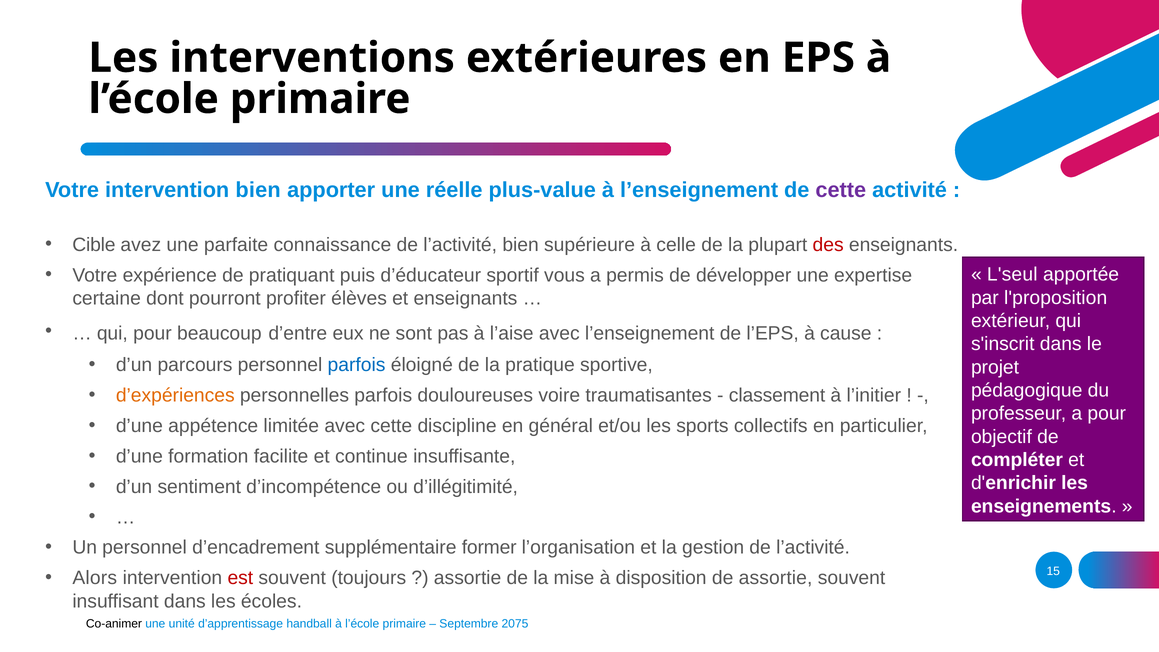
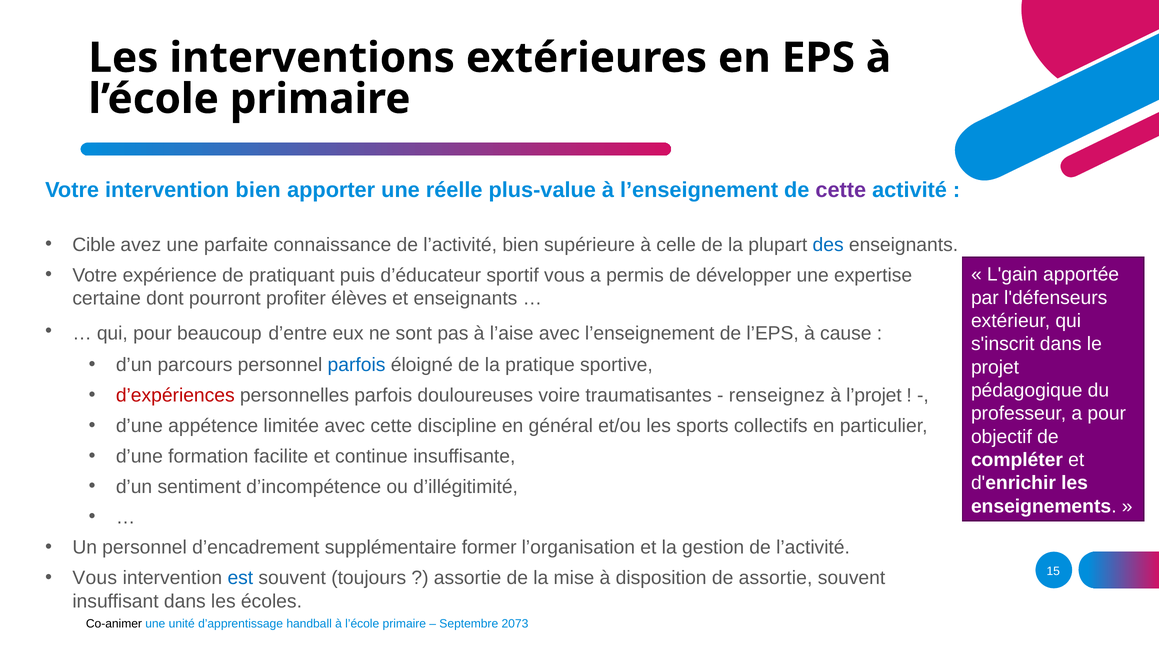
des colour: red -> blue (828, 245)
L'seul: L'seul -> L'gain (1012, 274)
l'proposition: l'proposition -> l'défenseurs (1056, 298)
d’expériences colour: orange -> red (175, 395)
classement: classement -> renseignez (777, 395)
l’initier: l’initier -> l’projet (874, 395)
Alors: Alors -> Vous (95, 578)
est colour: red -> blue (240, 578)
2075: 2075 -> 2073 (515, 624)
